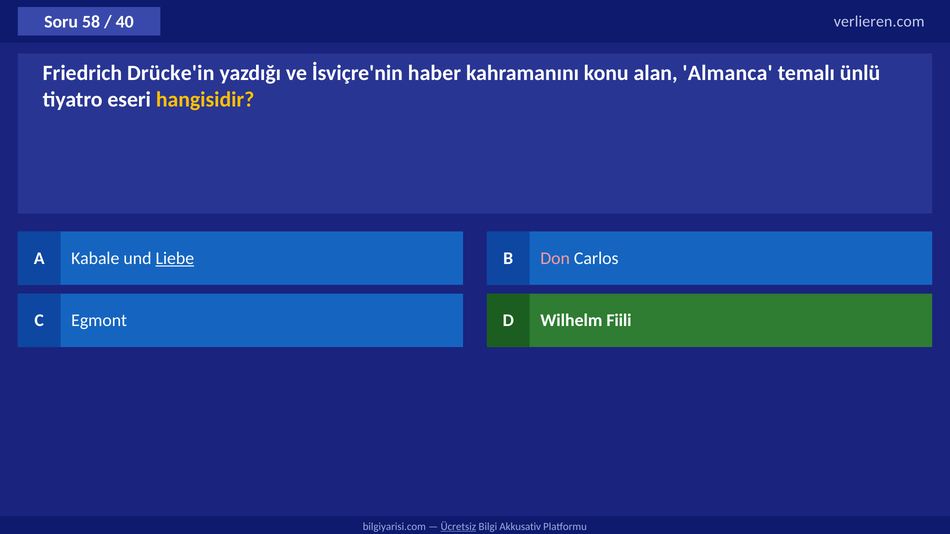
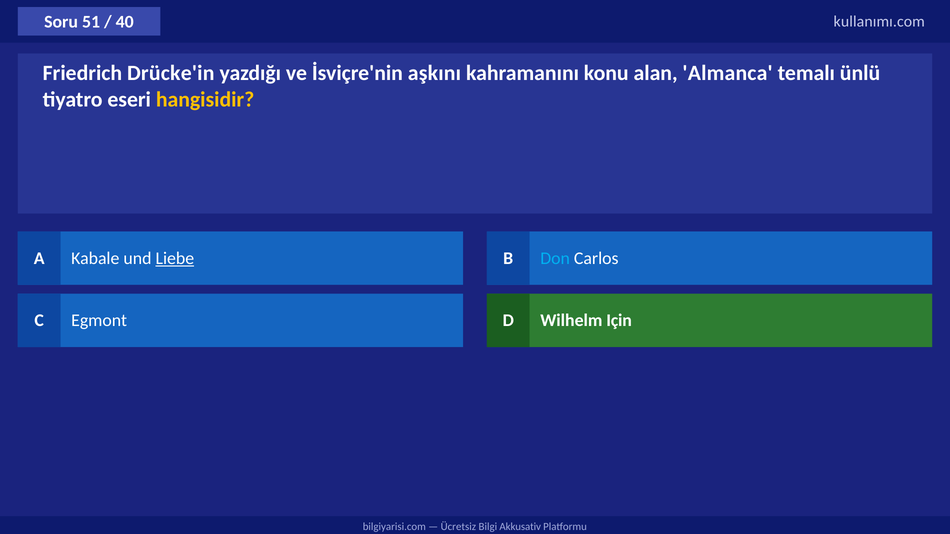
58: 58 -> 51 (91, 22)
verlieren.com: verlieren.com -> kullanımı.com (879, 22)
haber: haber -> aşkını (434, 73)
Don colour: pink -> light blue (555, 259)
Fiili: Fiili -> Için (619, 321)
Ücretsiz underline: present -> none (458, 527)
